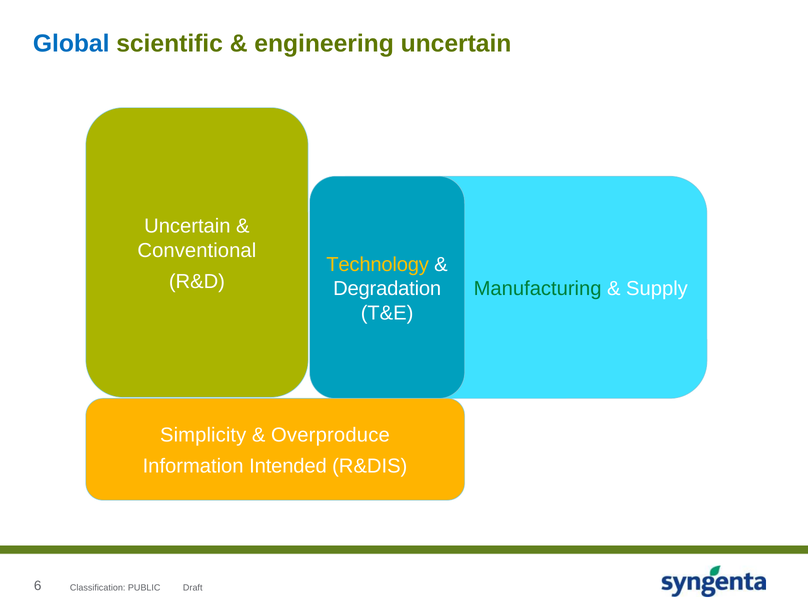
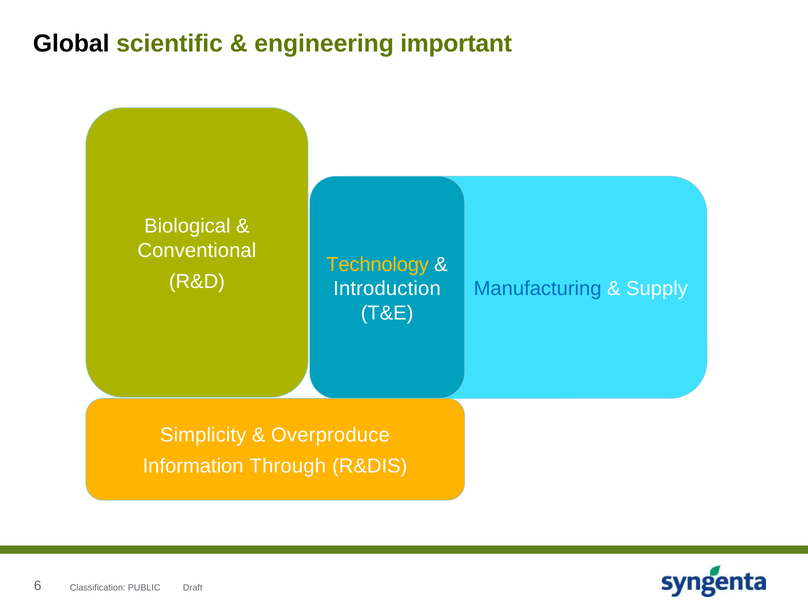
Global colour: blue -> black (71, 44)
engineering uncertain: uncertain -> important (456, 44)
Uncertain: Uncertain -> Biological (187, 226)
Degradation: Degradation -> Introduction (387, 289)
Manufacturing colour: green -> blue (538, 289)
Intended: Intended -> Through (288, 466)
